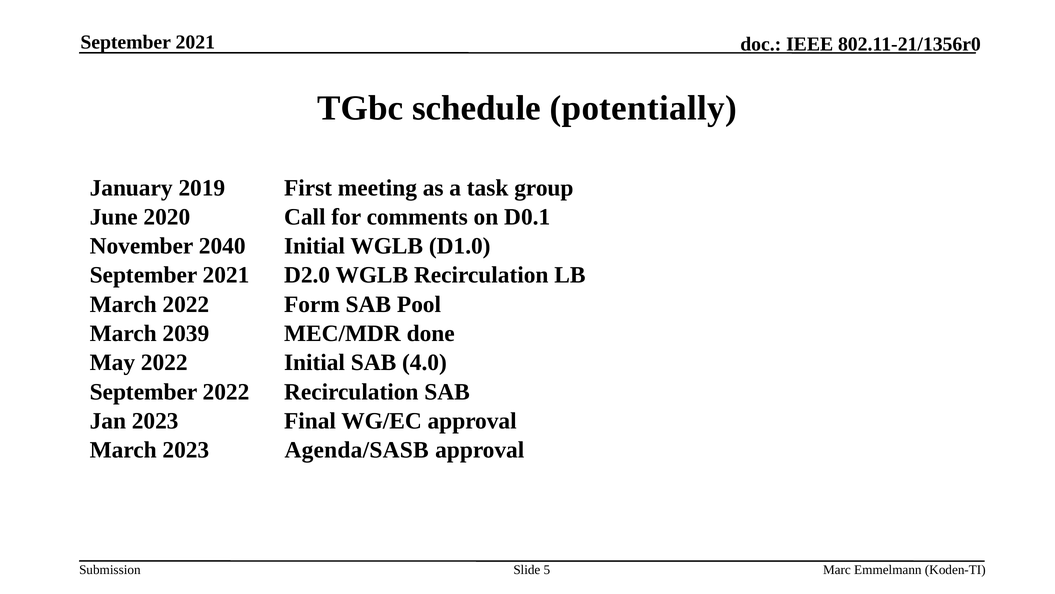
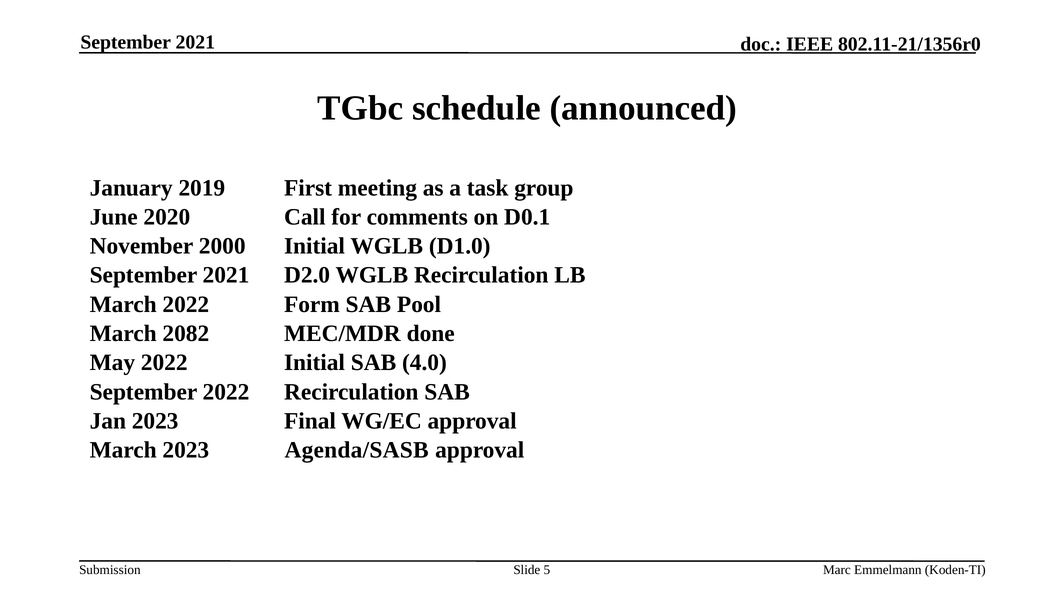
potentially: potentially -> announced (643, 108)
2040: 2040 -> 2000 (222, 246)
2039: 2039 -> 2082 (186, 333)
